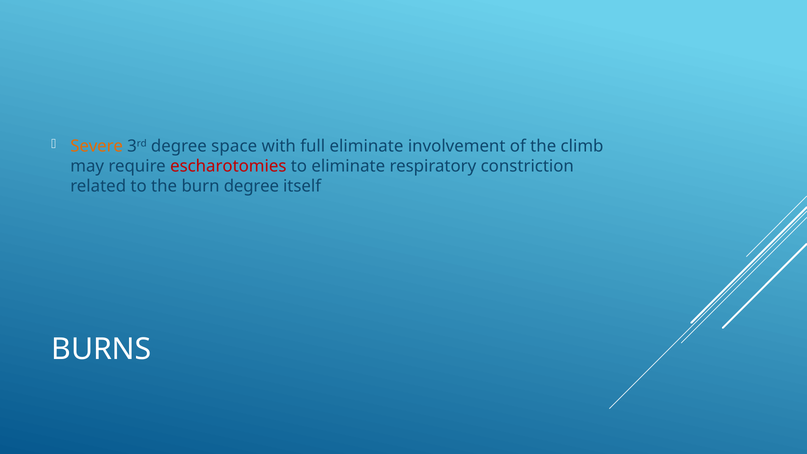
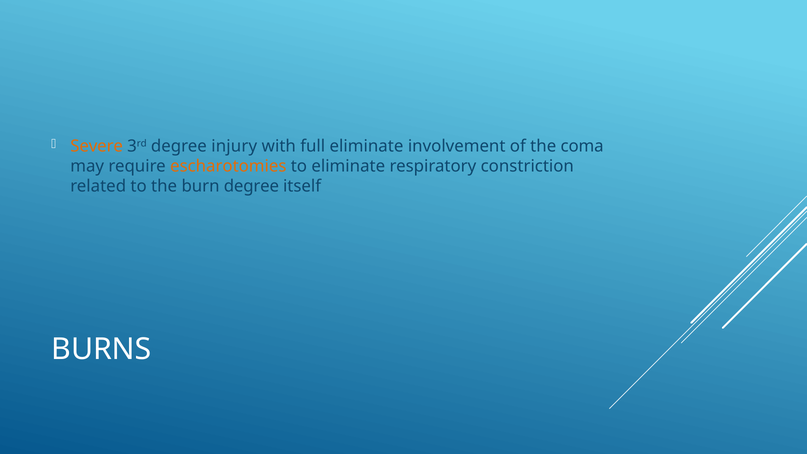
space: space -> injury (234, 146)
climb: climb -> coma (582, 146)
escharotomies colour: red -> orange (228, 166)
